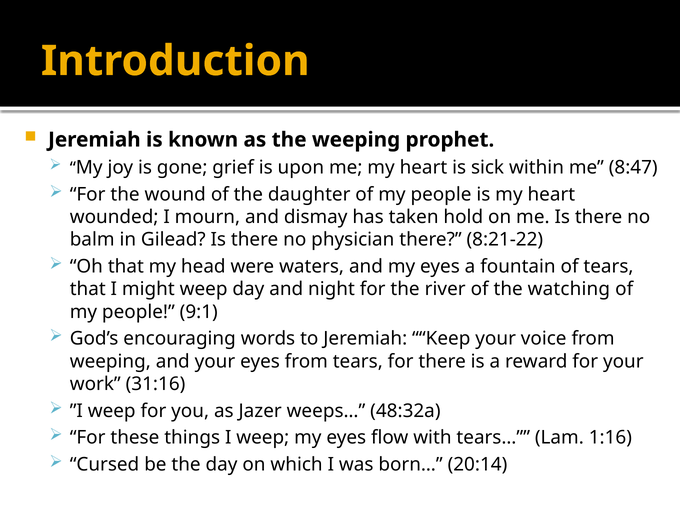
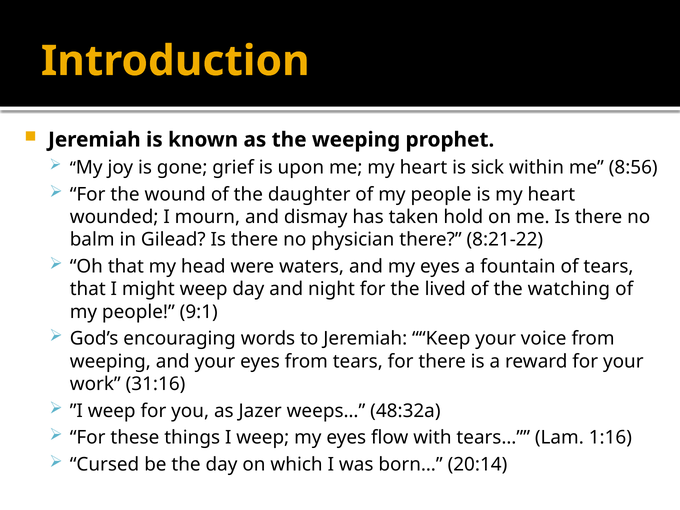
8:47: 8:47 -> 8:56 (633, 168)
river: river -> lived (445, 289)
